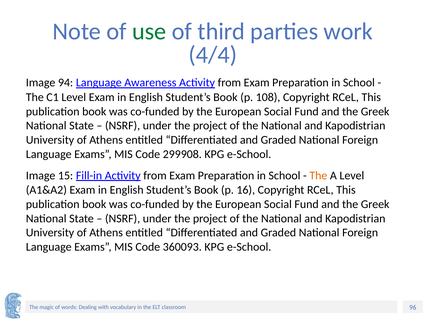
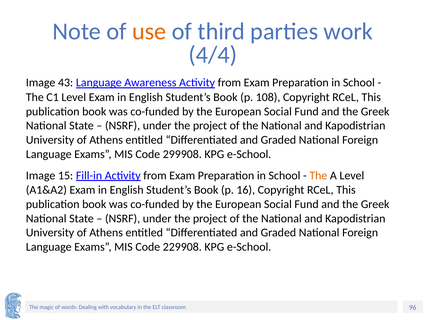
use colour: green -> orange (149, 31)
94: 94 -> 43 (66, 83)
360093: 360093 -> 229908 (182, 247)
